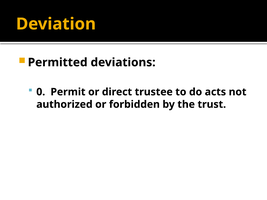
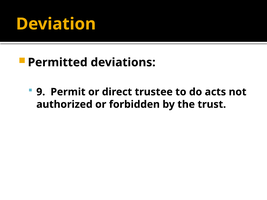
0: 0 -> 9 (41, 92)
